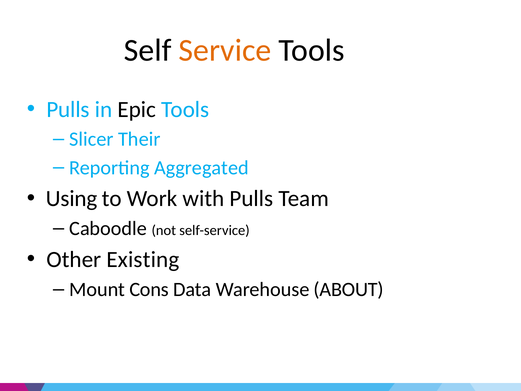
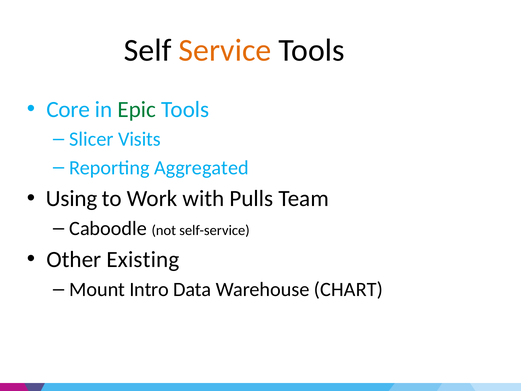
Pulls: Pulls -> Core (68, 109)
Epic colour: black -> green (137, 109)
Their: Their -> Visits (139, 139)
Cons: Cons -> Intro (149, 289)
ABOUT: ABOUT -> CHART (349, 289)
